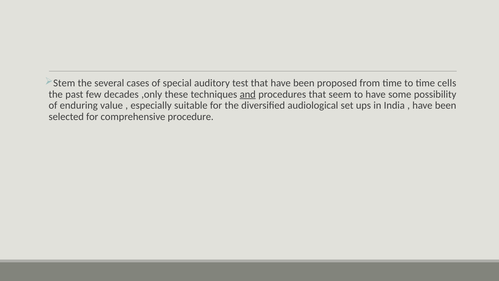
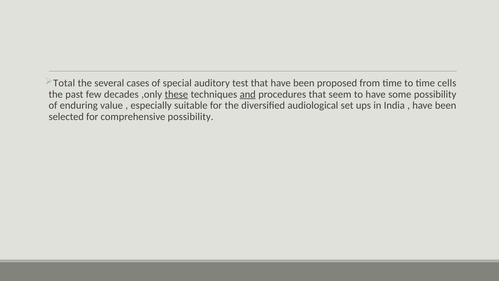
Stem: Stem -> Total (64, 83)
these underline: none -> present (176, 94)
comprehensive procedure: procedure -> possibility (191, 117)
